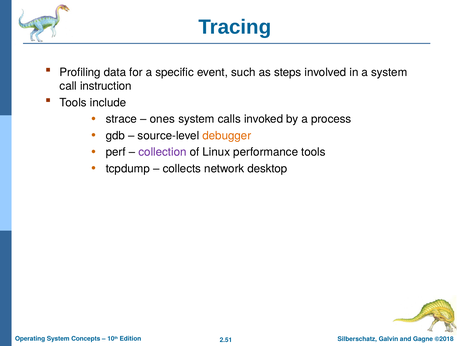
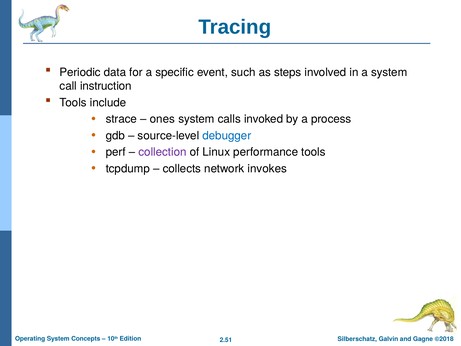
Profiling: Profiling -> Periodic (80, 72)
debugger colour: orange -> blue (227, 136)
desktop: desktop -> invokes (267, 169)
